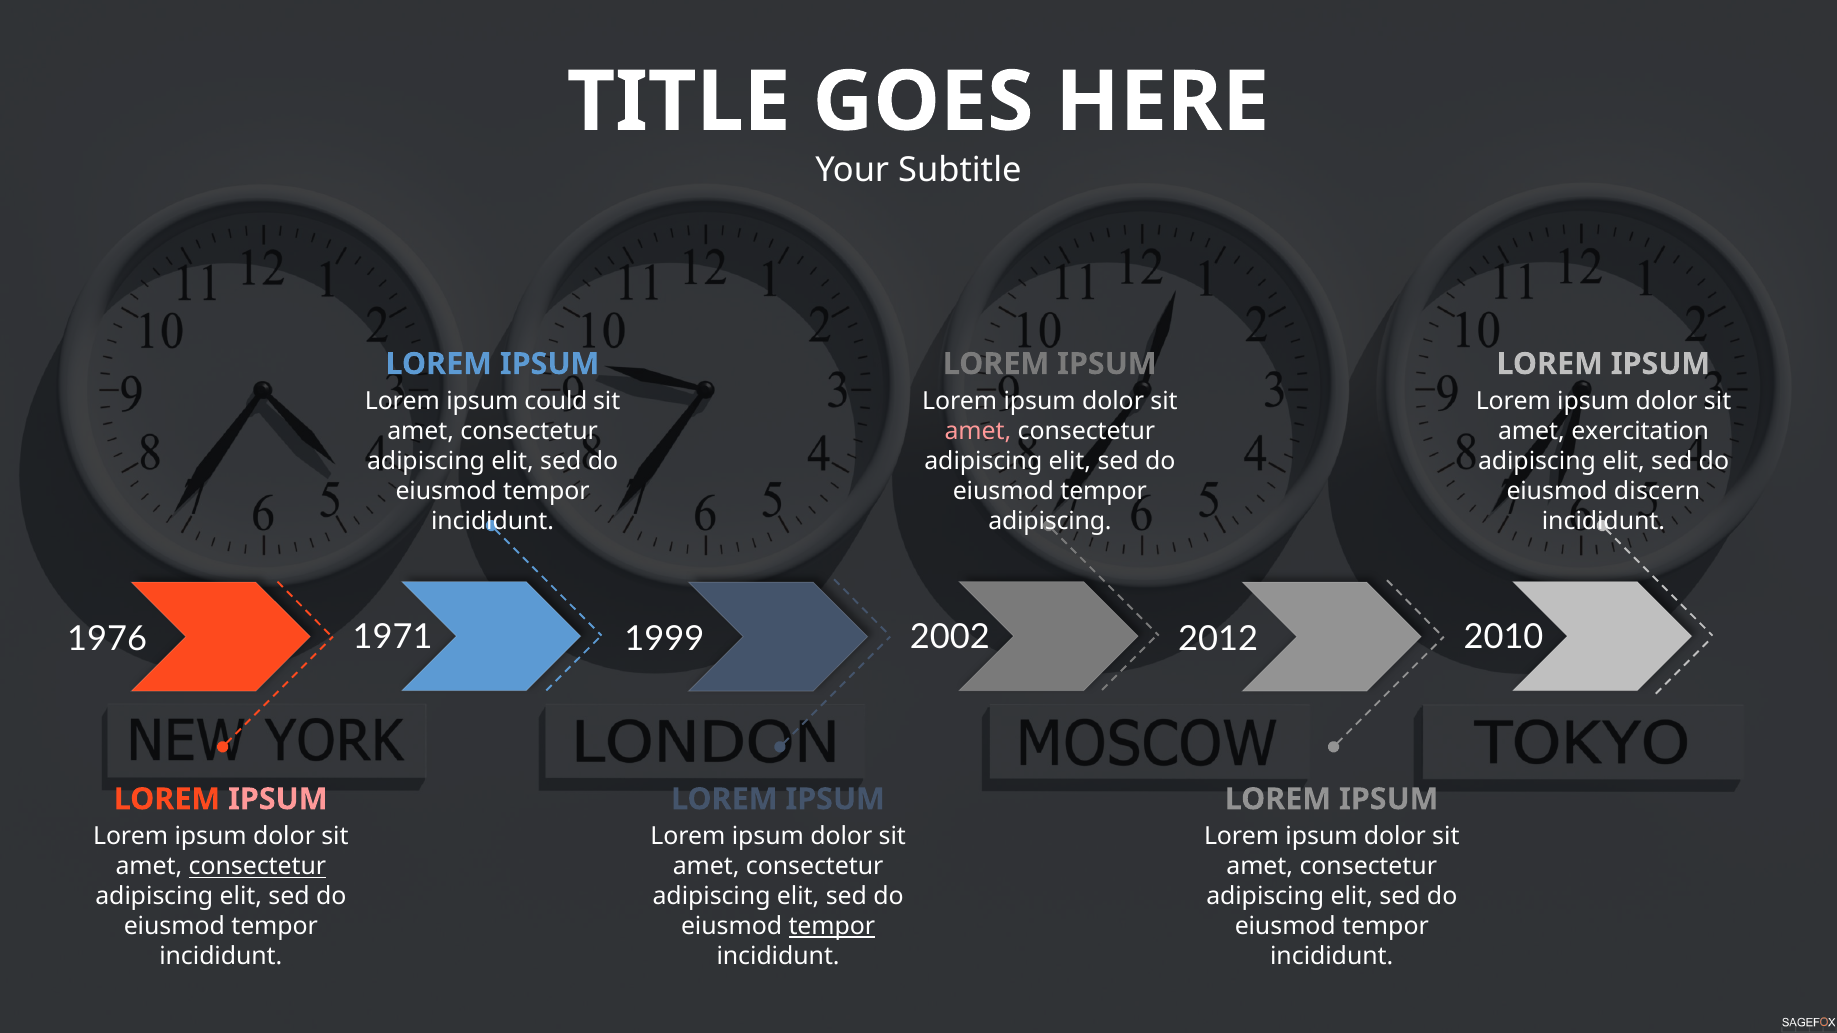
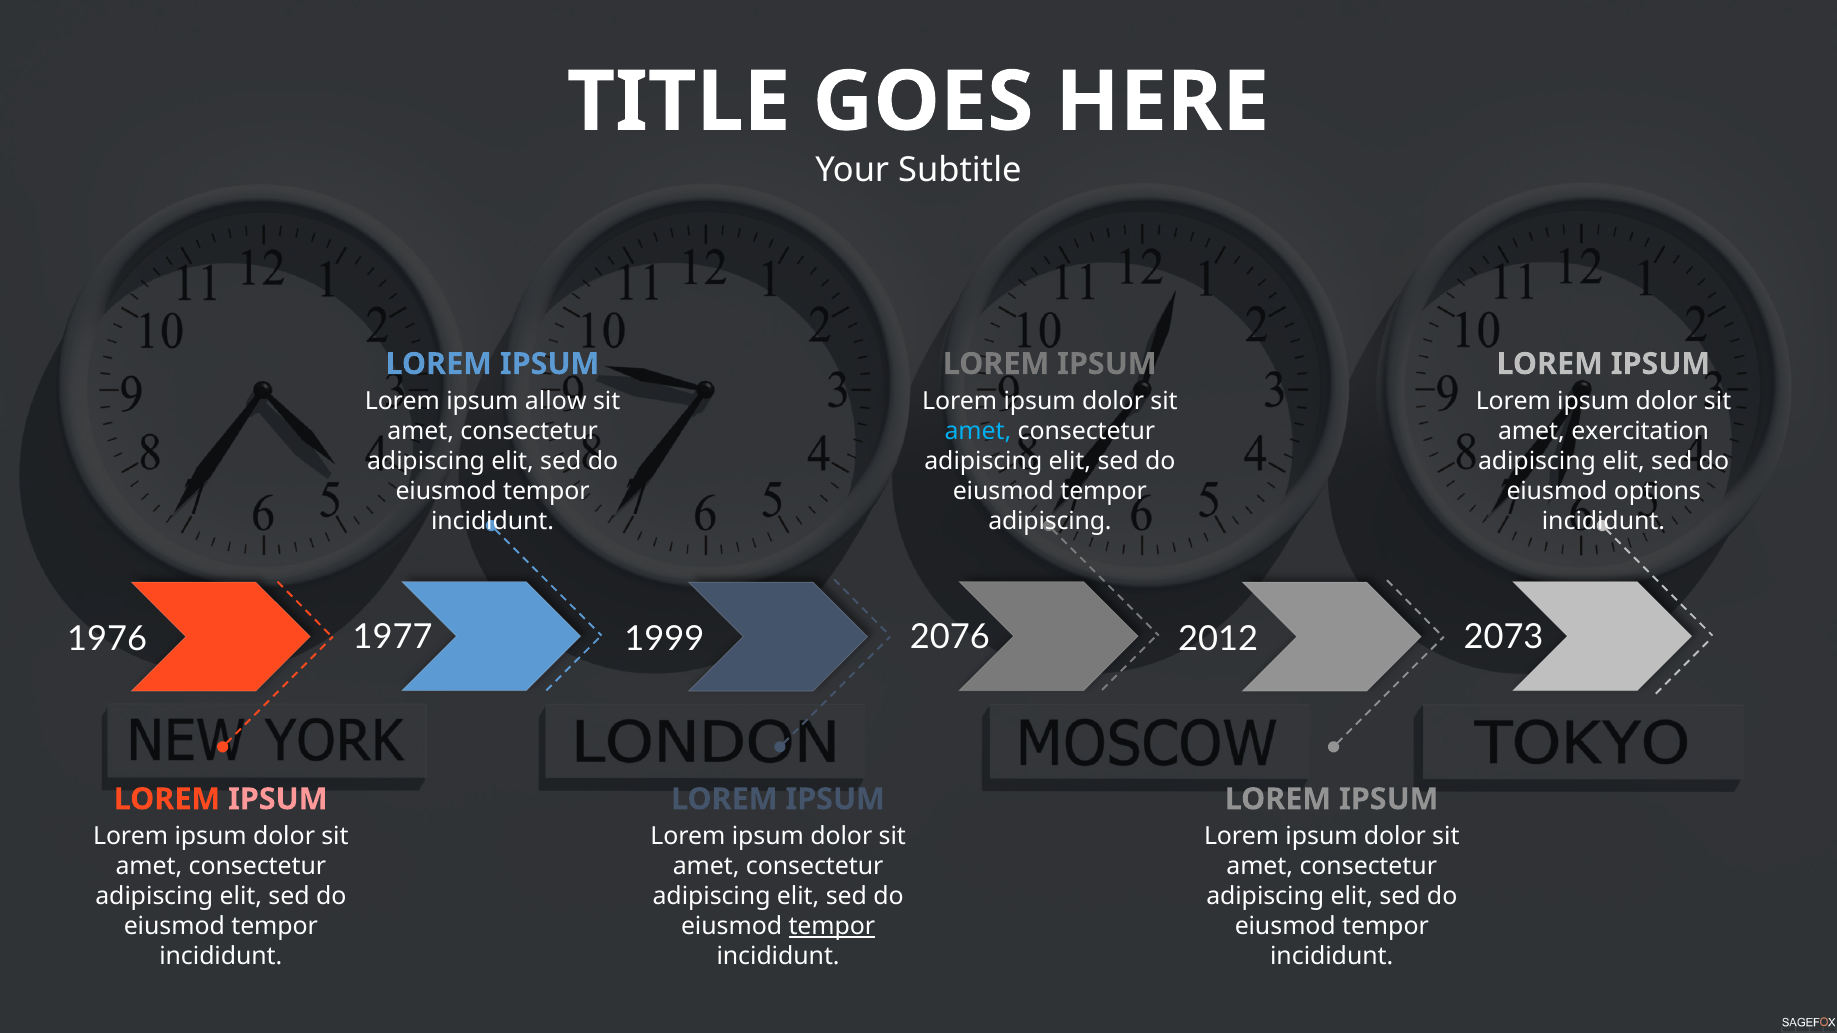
could: could -> allow (556, 402)
amet colour: pink -> light blue (978, 431)
discern: discern -> options (1657, 491)
1971: 1971 -> 1977 (393, 638)
2002: 2002 -> 2076 (950, 638)
2010: 2010 -> 2073 (1504, 638)
consectetur underline: present -> none (257, 867)
